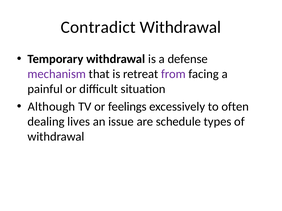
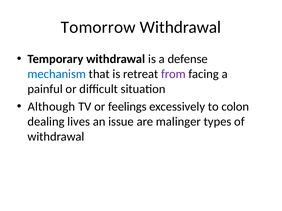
Contradict: Contradict -> Tomorrow (98, 27)
mechanism colour: purple -> blue (57, 74)
often: often -> colon (235, 107)
schedule: schedule -> malinger (178, 122)
